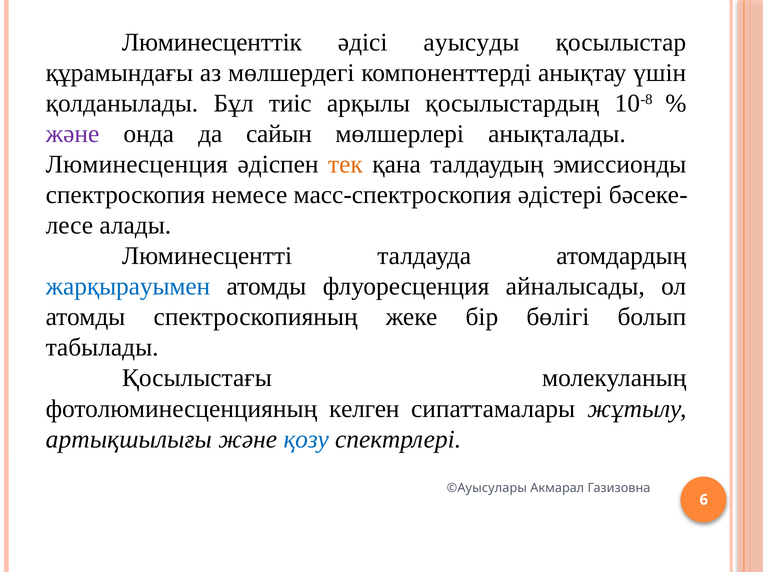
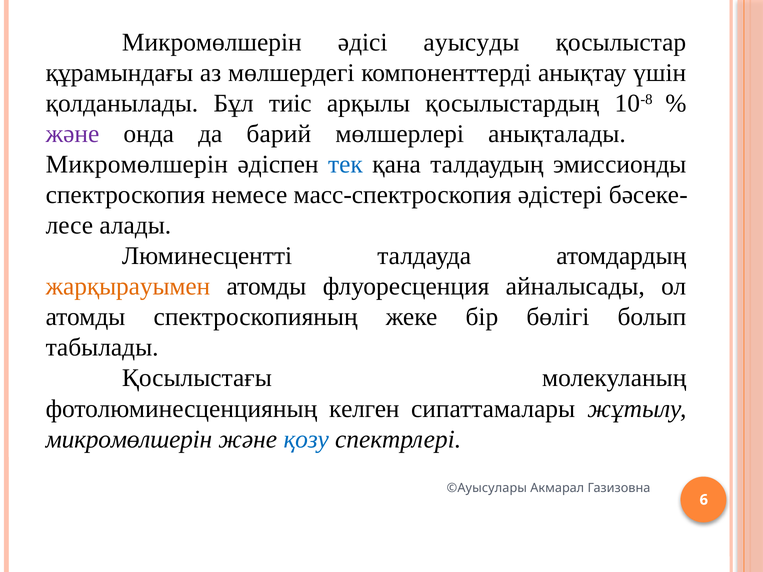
Люминесценттік: Люминесценттік -> Микромөлшерін (212, 43)
сайын: сайын -> барий (279, 134)
Люминесценция: Люминесценция -> Микромөлшерін (137, 165)
тек colour: orange -> blue (345, 165)
жарқырауымен colour: blue -> orange (128, 287)
артықшылығы: артықшылығы -> микромөлшерін (129, 439)
